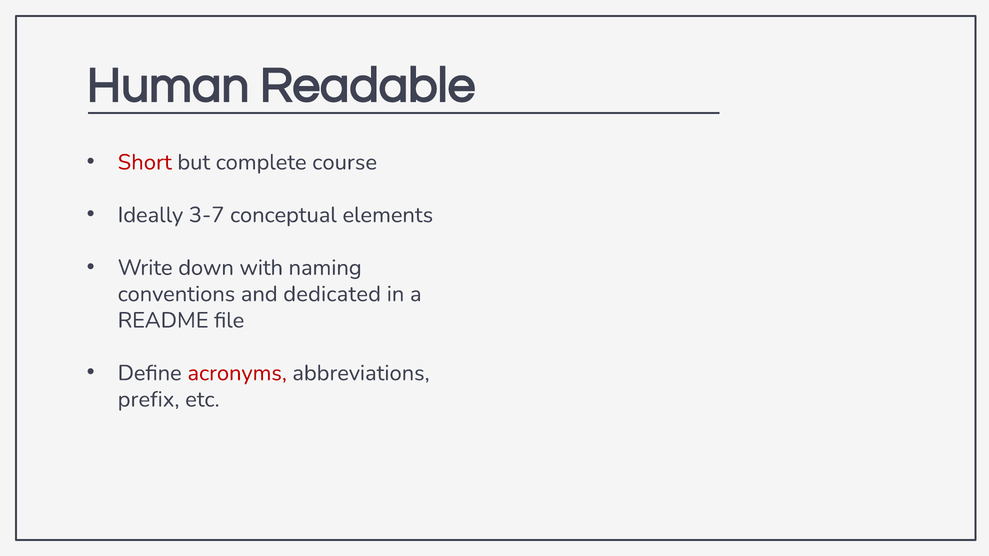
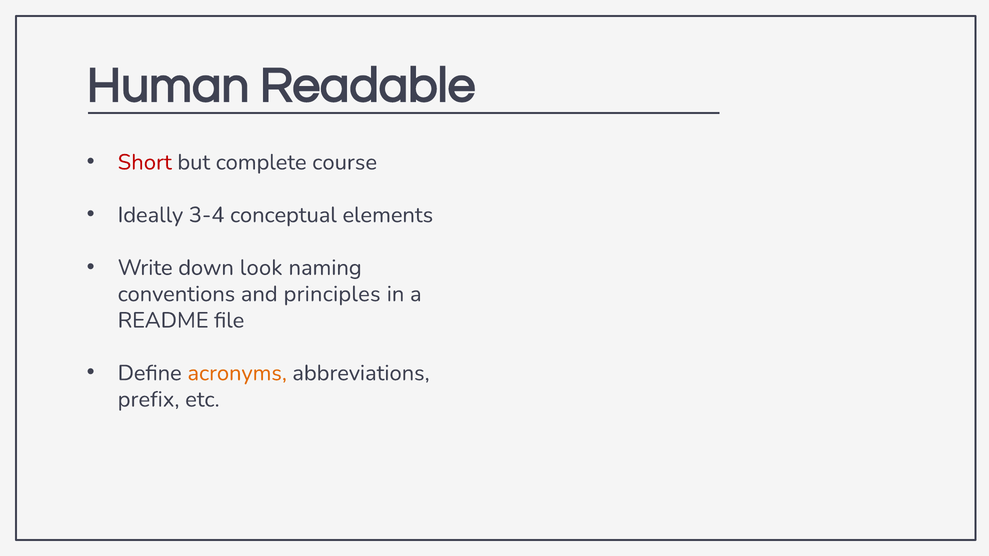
3-7: 3-7 -> 3-4 (207, 215)
with: with -> look (261, 268)
dedicated: dedicated -> principles (332, 294)
acronyms colour: red -> orange (237, 373)
